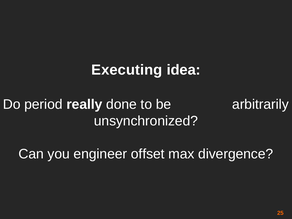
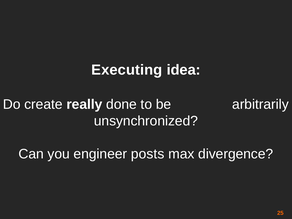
period: period -> create (43, 104)
offset: offset -> posts (148, 154)
